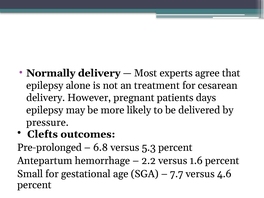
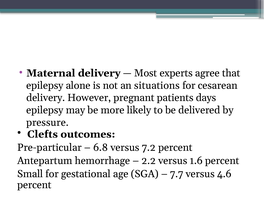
Normally: Normally -> Maternal (51, 73)
treatment: treatment -> situations (157, 85)
Pre-prolonged: Pre-prolonged -> Pre-particular (50, 147)
5.3: 5.3 -> 7.2 (149, 147)
